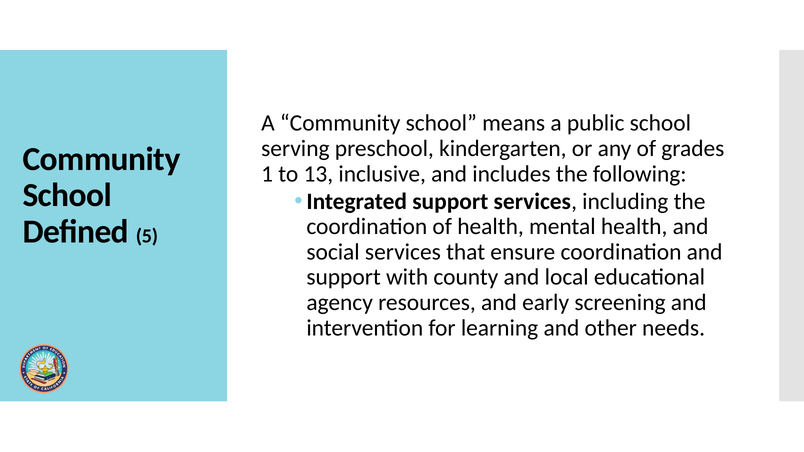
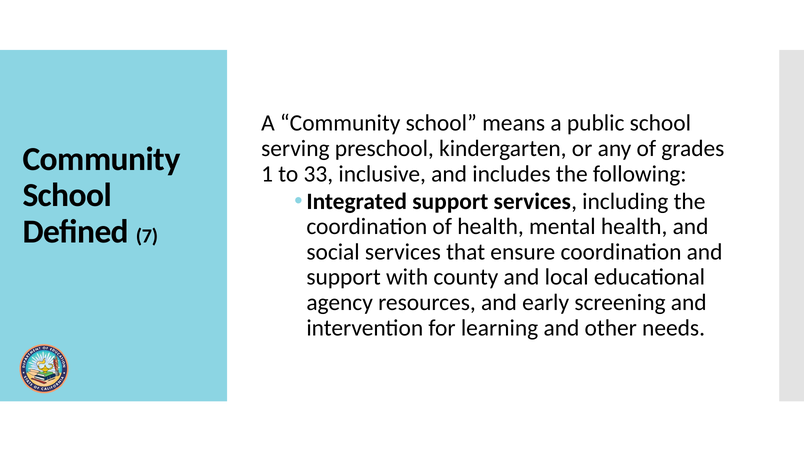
13: 13 -> 33 (318, 174)
5: 5 -> 7 (147, 236)
